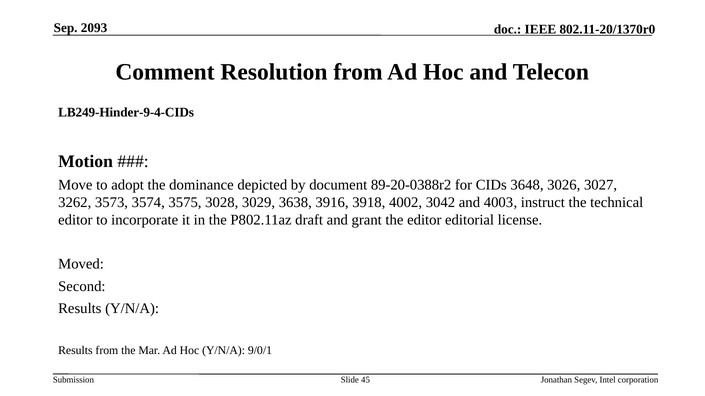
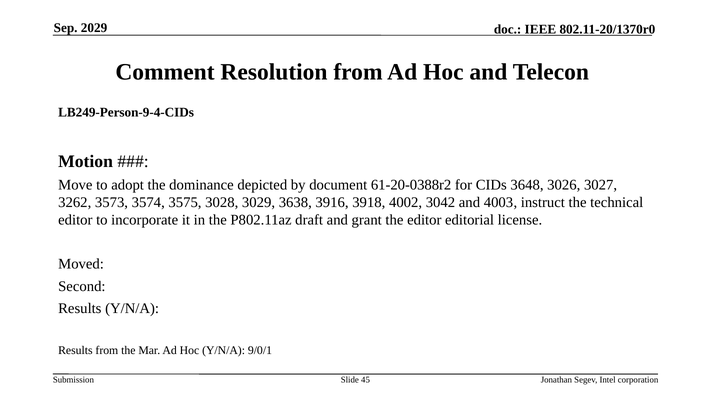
2093: 2093 -> 2029 (94, 28)
LB249-Hinder-9-4-CIDs: LB249-Hinder-9-4-CIDs -> LB249-Person-9-4-CIDs (126, 113)
89-20-0388r2: 89-20-0388r2 -> 61-20-0388r2 (411, 185)
